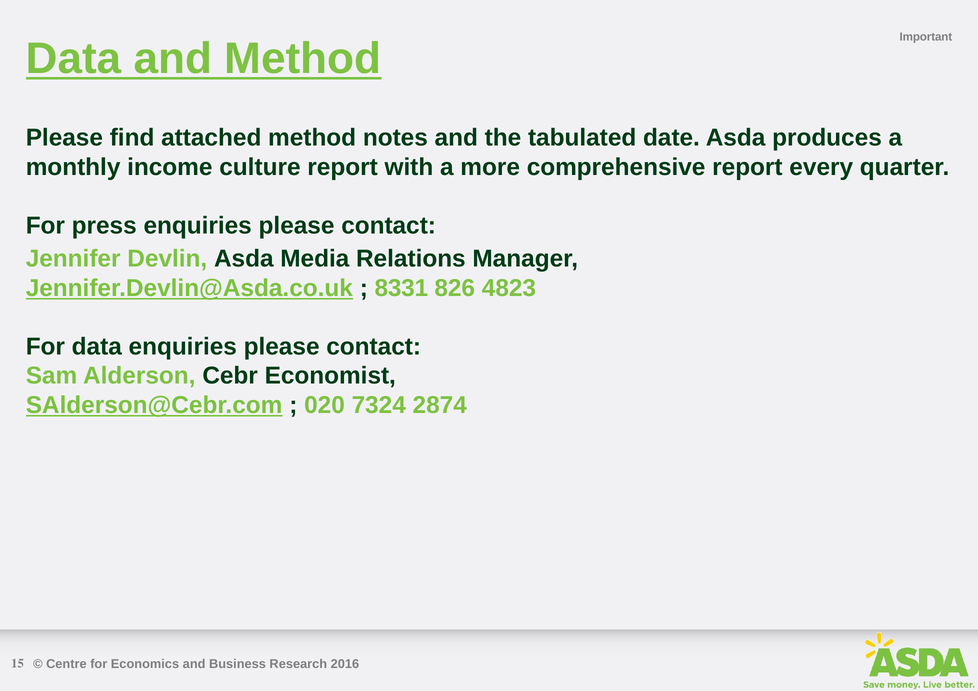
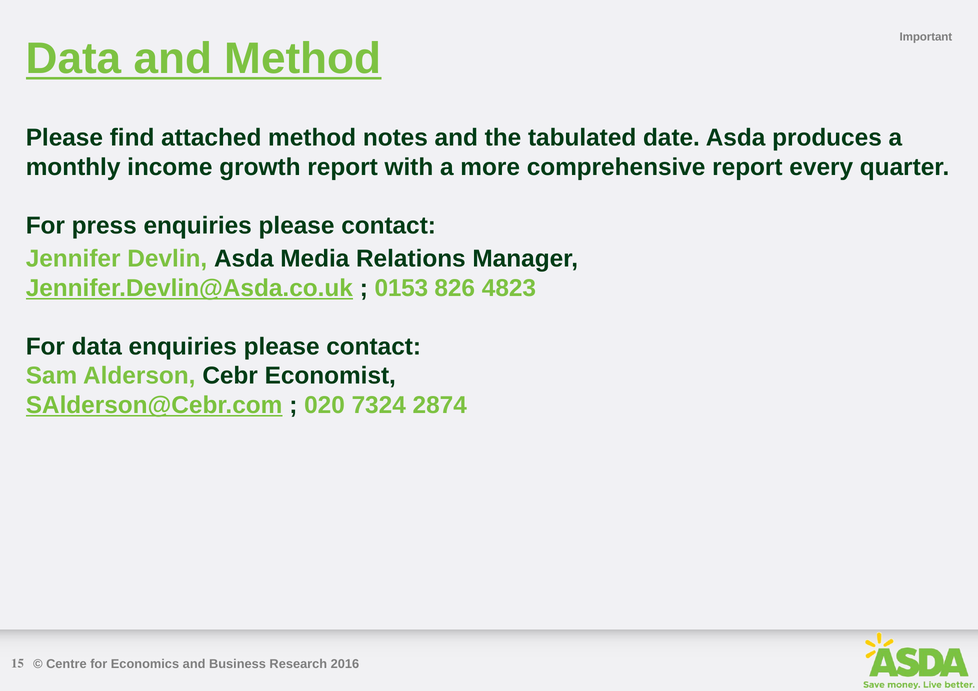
culture: culture -> growth (260, 167)
8331: 8331 -> 0153 (401, 288)
